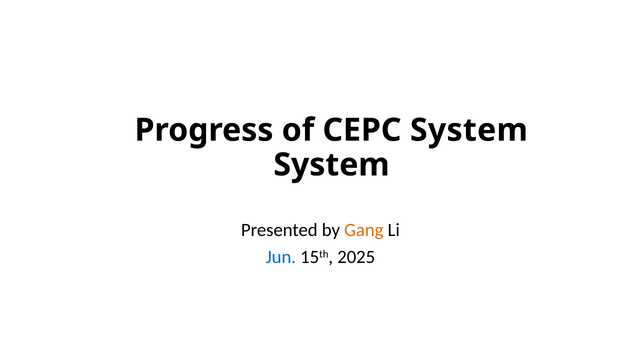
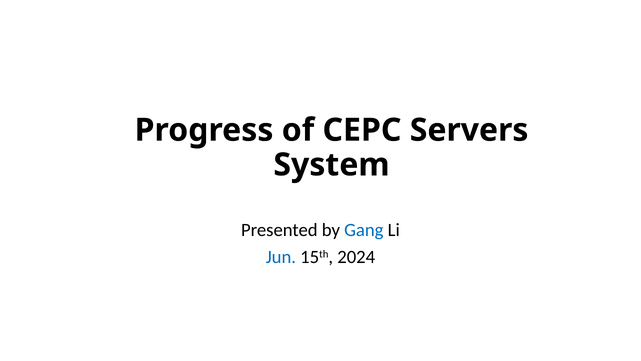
CEPC System: System -> Servers (469, 130)
Gang colour: orange -> blue (364, 230)
2025: 2025 -> 2024 (356, 257)
